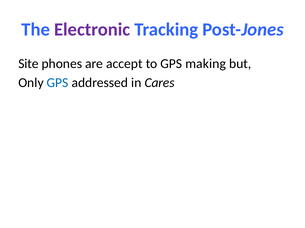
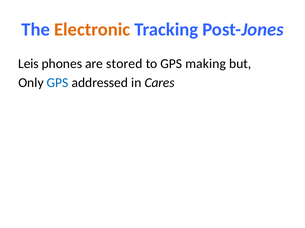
Electronic colour: purple -> orange (92, 30)
Site: Site -> Leis (28, 64)
accept: accept -> stored (124, 64)
